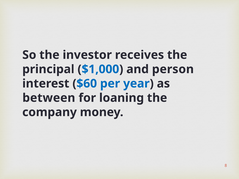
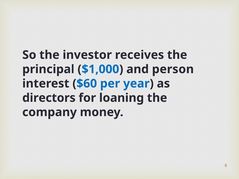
between: between -> directors (49, 98)
